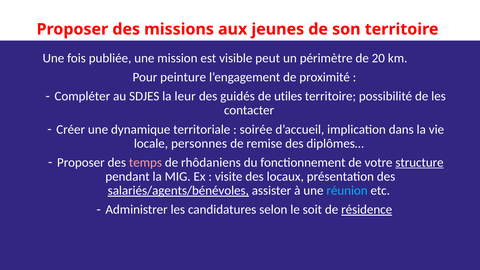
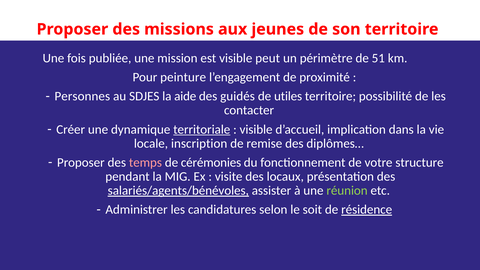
20: 20 -> 51 (378, 58)
Compléter: Compléter -> Personnes (82, 96)
leur: leur -> aide (185, 96)
territoriale underline: none -> present (202, 129)
soirée: soirée -> visible (256, 129)
personnes: personnes -> inscription (199, 143)
rhôdaniens: rhôdaniens -> cérémonies (211, 162)
structure underline: present -> none (419, 162)
réunion colour: light blue -> light green (347, 191)
